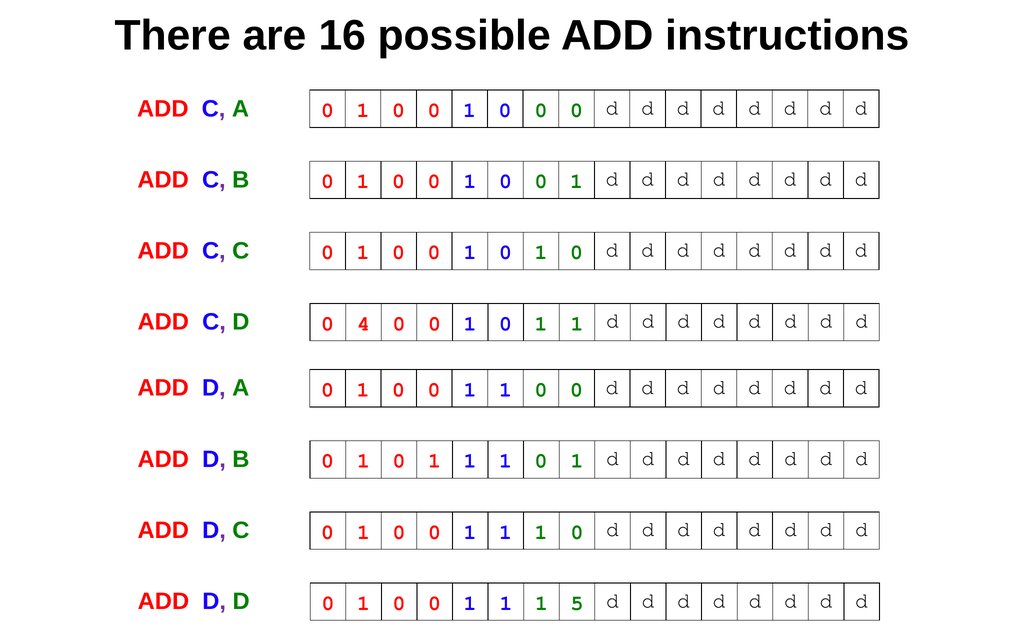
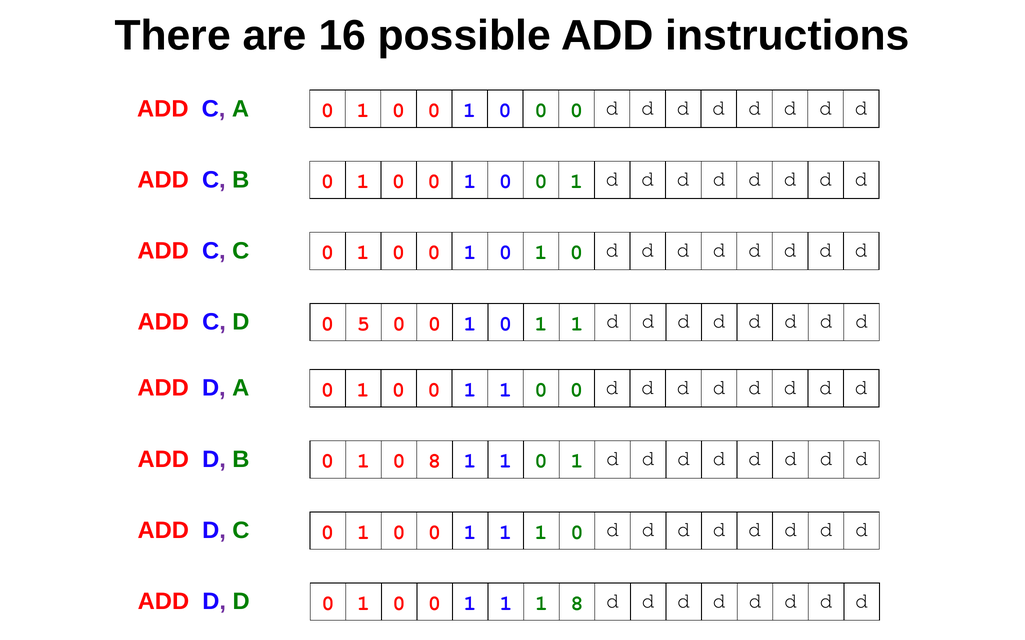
4: 4 -> 5 (363, 324)
1: 1 -> 8 (435, 461)
1 5: 5 -> 8 (577, 604)
